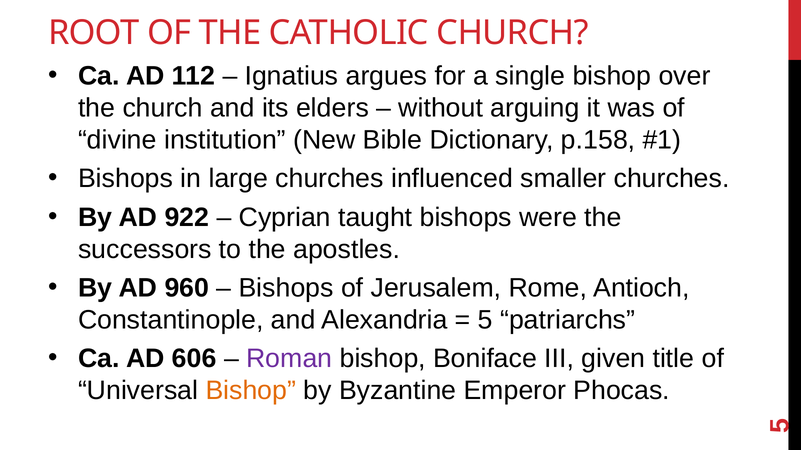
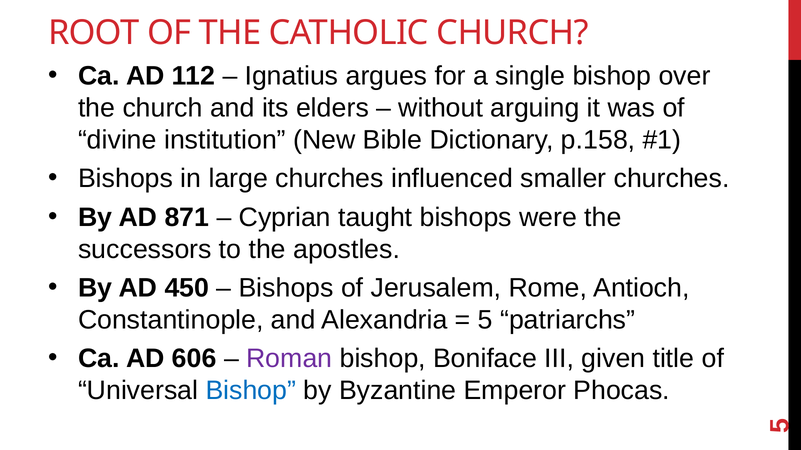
922: 922 -> 871 (187, 218)
960: 960 -> 450 (187, 288)
Bishop colour: orange -> blue (251, 391)
